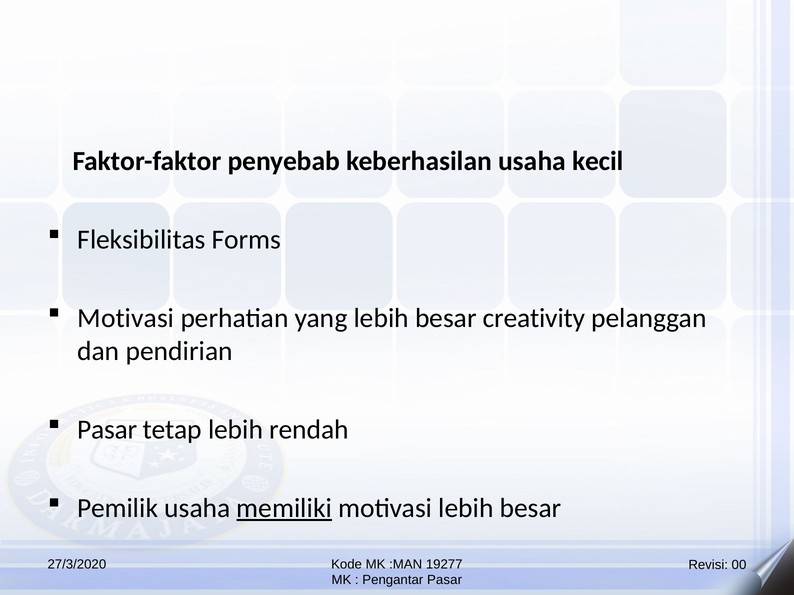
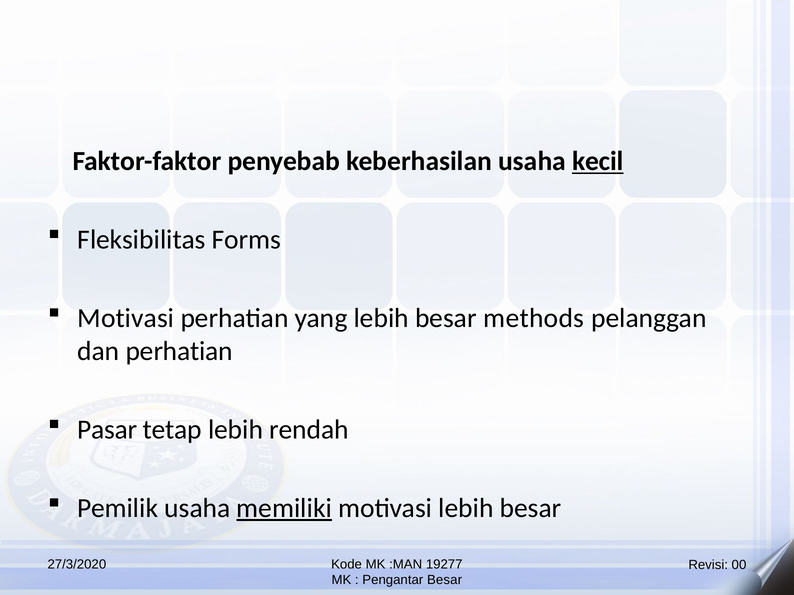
kecil underline: none -> present (598, 161)
creativity: creativity -> methods (534, 318)
dan pendirian: pendirian -> perhatian (179, 352)
Pengantar Pasar: Pasar -> Besar (445, 581)
